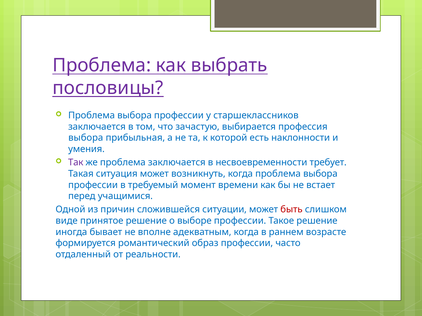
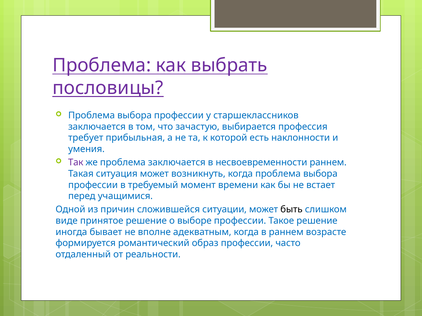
выбора: выбора -> требует (86, 138)
несвоевременности требует: требует -> раннем (328, 163)
быть colour: red -> black (291, 210)
